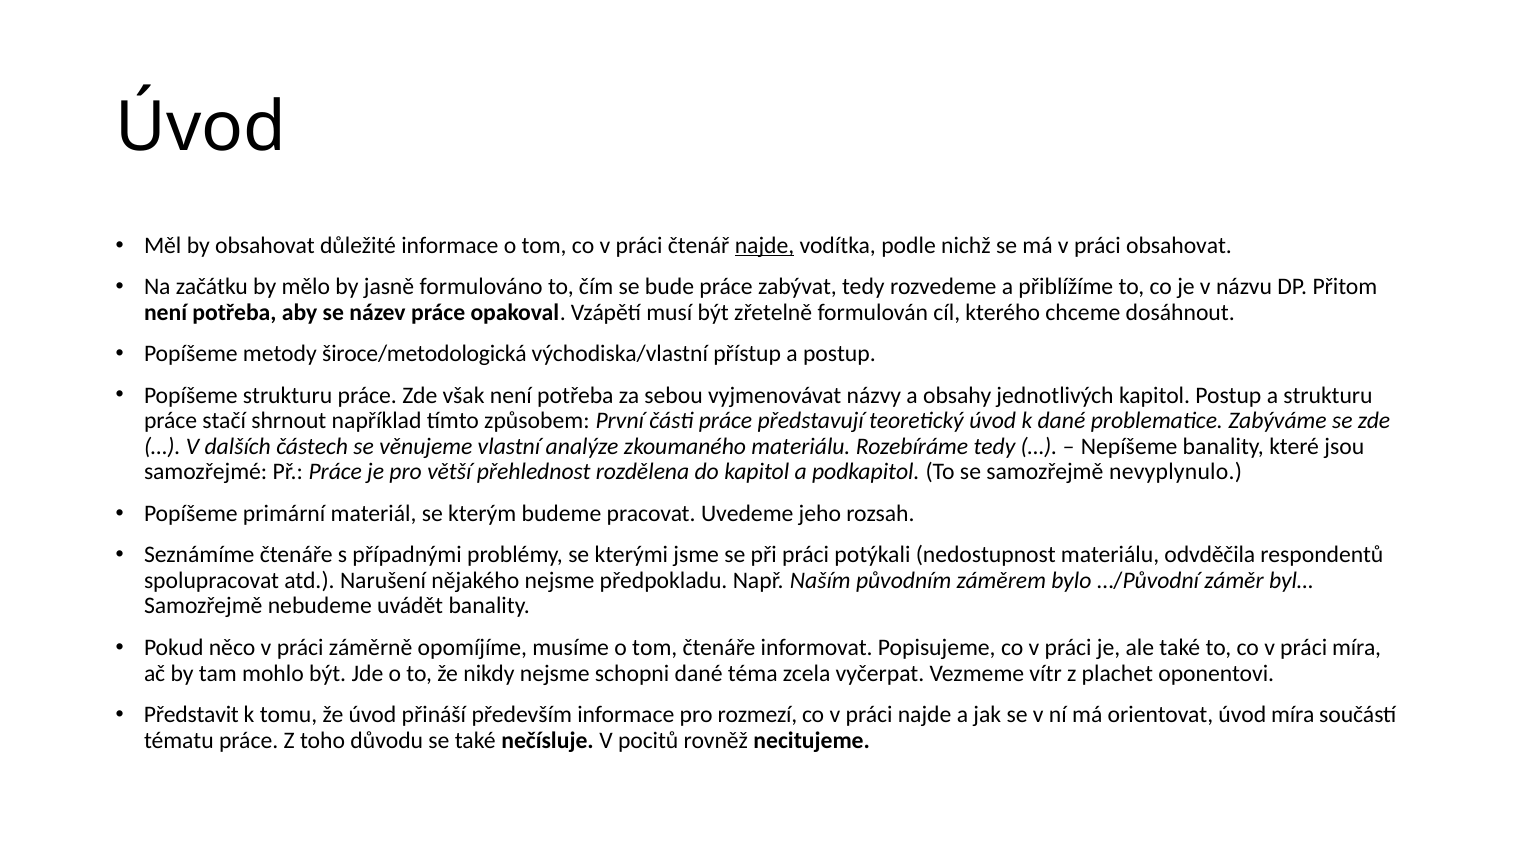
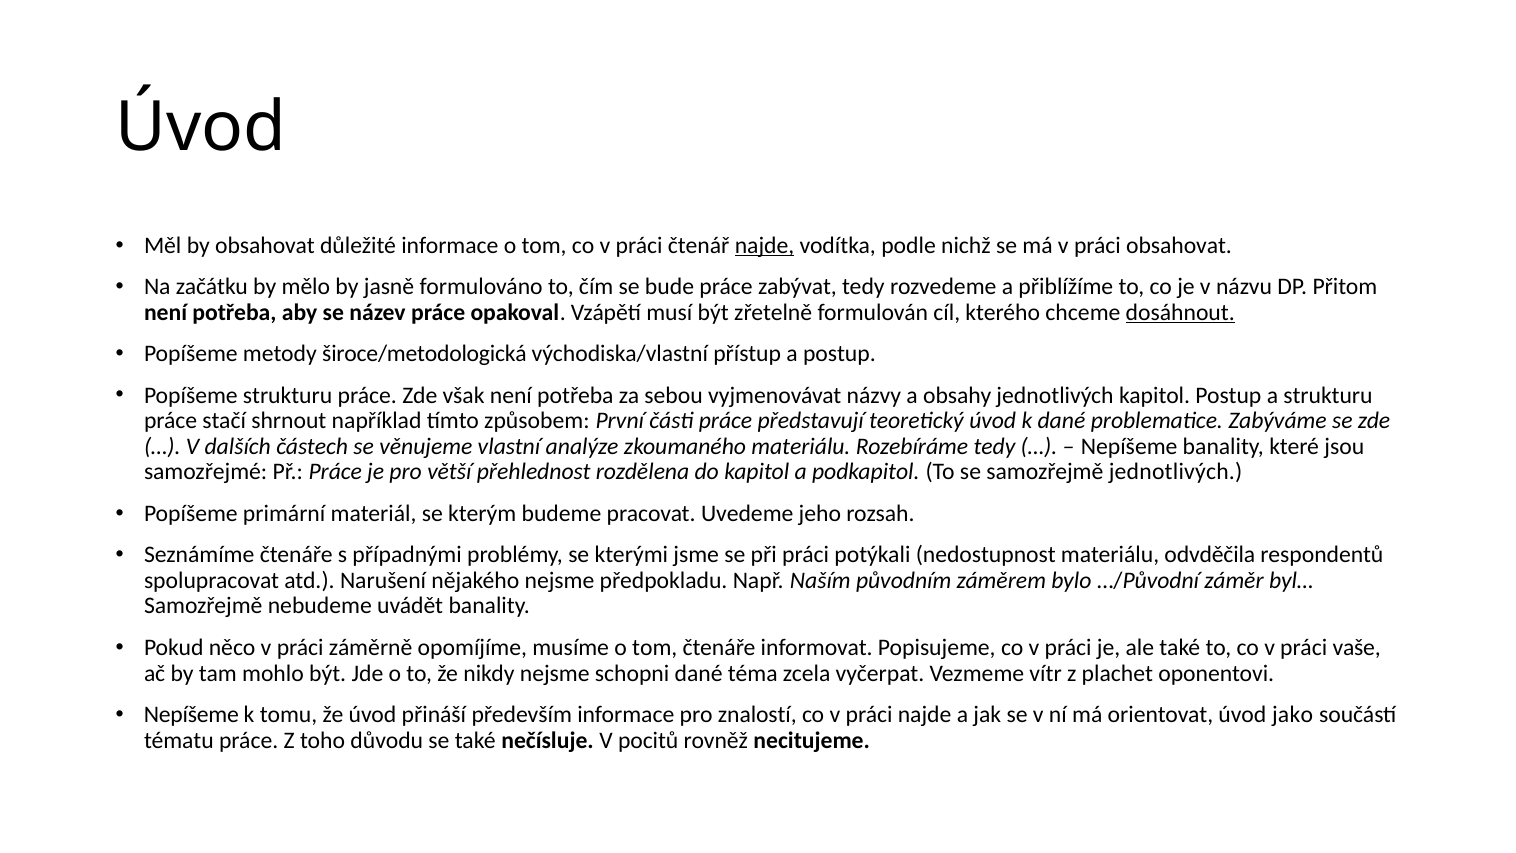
dosáhnout underline: none -> present (1180, 312)
samozřejmě nevyplynulo: nevyplynulo -> jednotlivých (1176, 472)
práci míra: míra -> vaše (1357, 647)
Představit: Představit -> Nepíšeme (191, 714)
rozmezí: rozmezí -> znalostí (757, 714)
úvod míra: míra -> jako (1293, 714)
